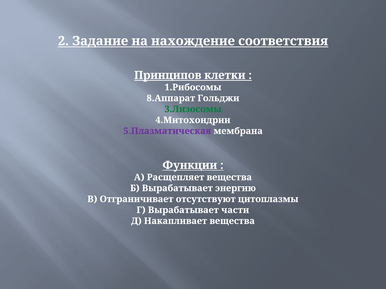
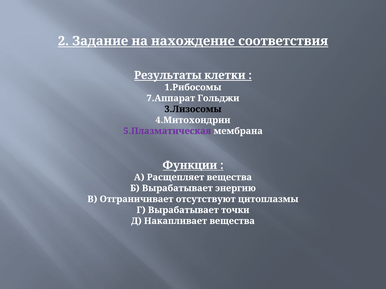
Принципов: Принципов -> Результаты (168, 75)
8.Аппарат: 8.Аппарат -> 7.Аппарат (171, 98)
3.Лизосомы colour: green -> black (193, 109)
части: части -> точки (235, 210)
